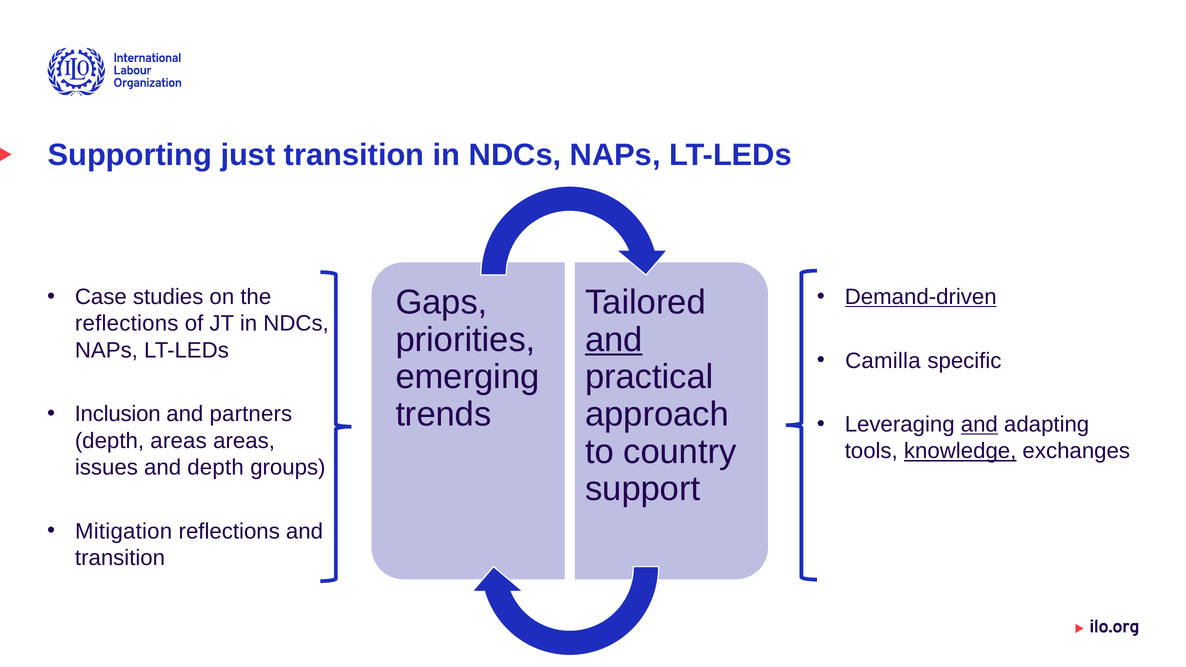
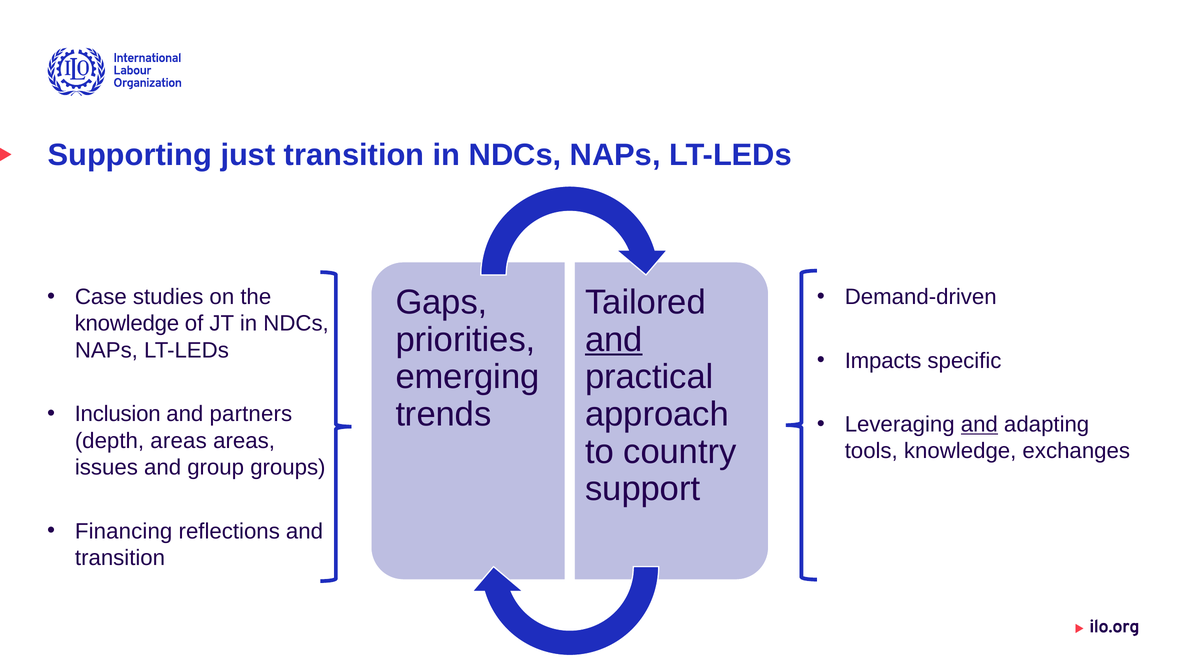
Demand-driven underline: present -> none (921, 297)
reflections: reflections -> knowledge (127, 324)
Camilla: Camilla -> Impacts (883, 361)
knowledge underline: present -> none (960, 451)
and depth: depth -> group (216, 468)
Mitigation: Mitigation -> Financing (124, 531)
